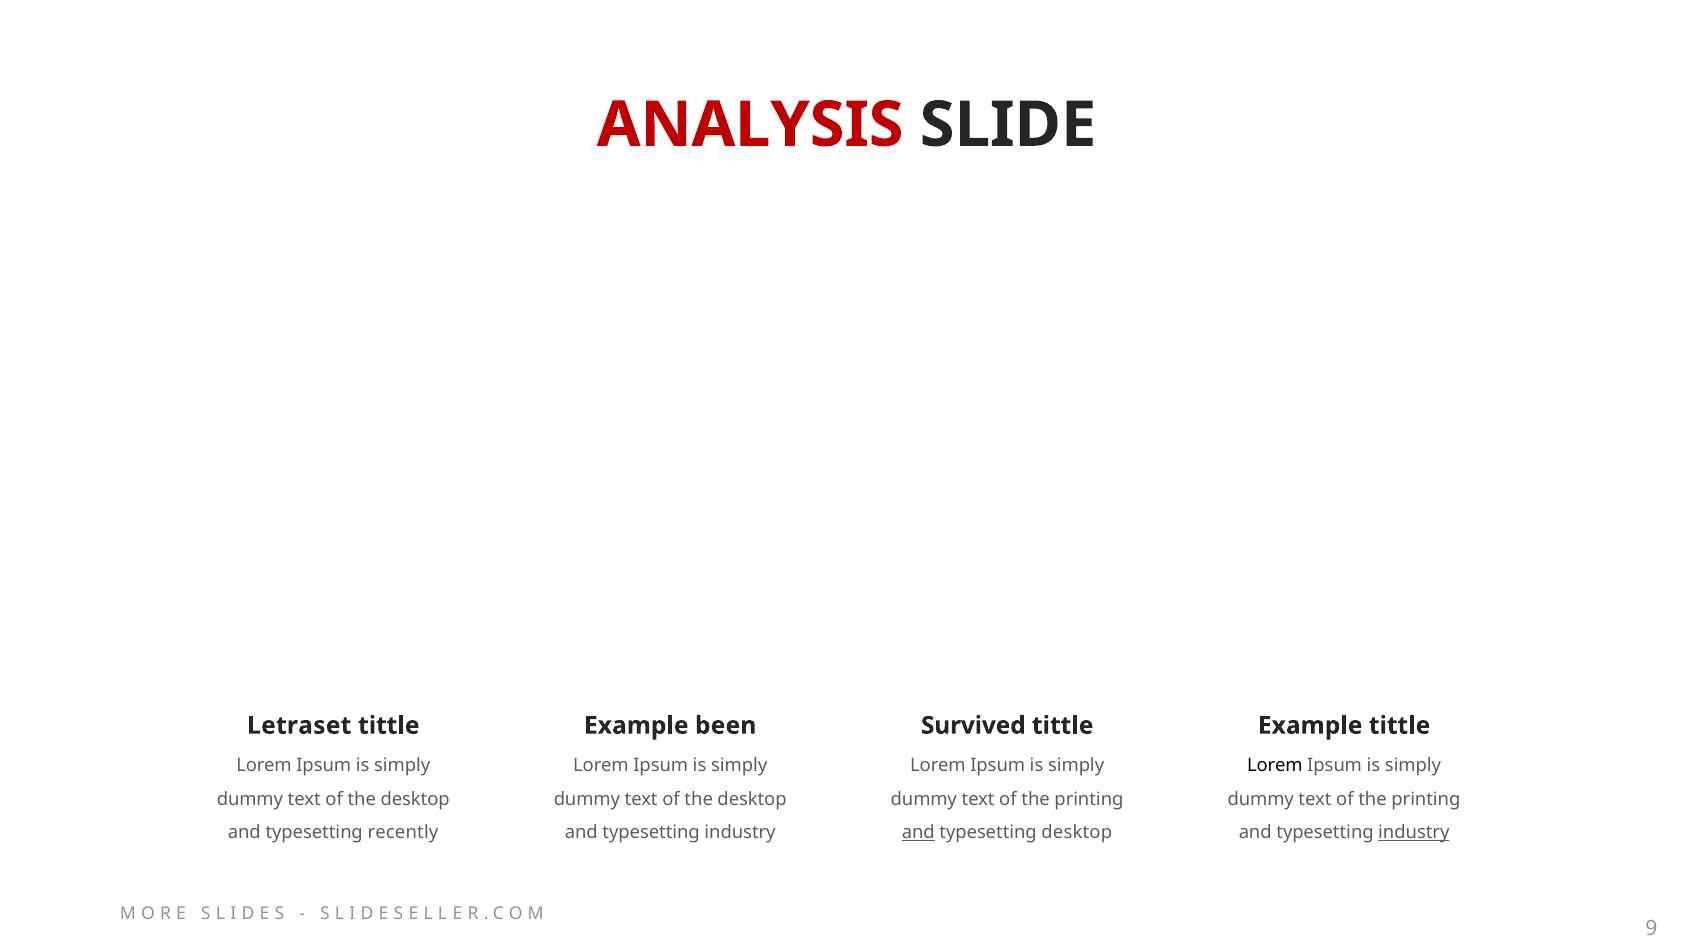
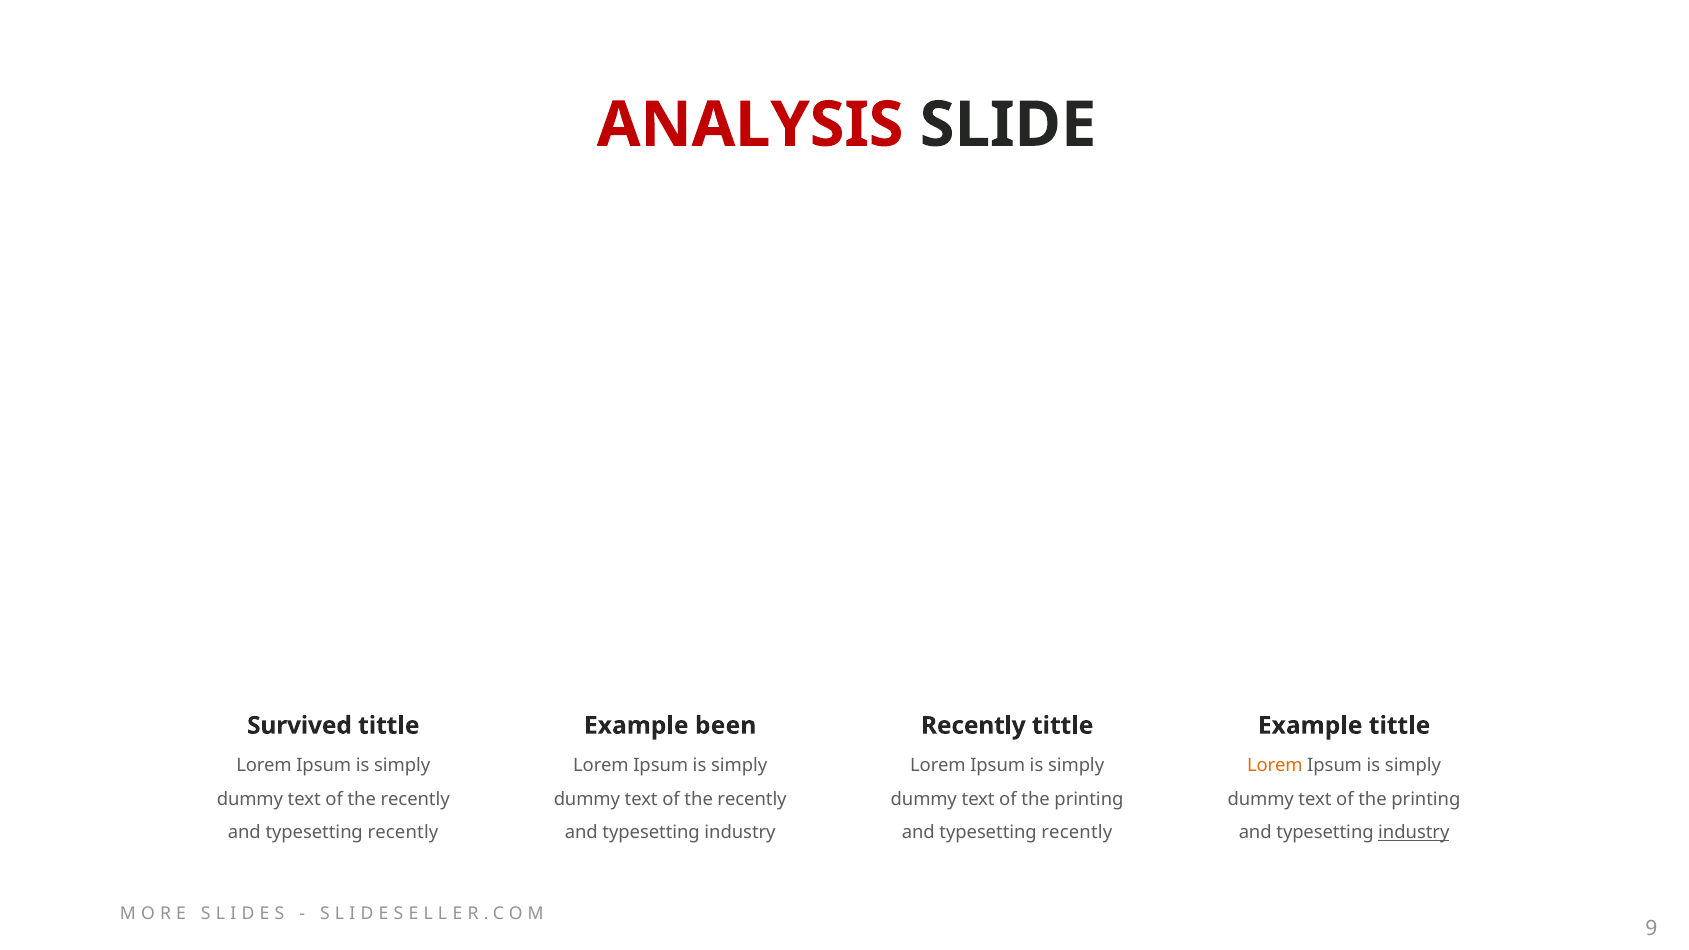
Letraset: Letraset -> Survived (299, 726)
Survived: Survived -> Recently (973, 726)
Lorem colour: black -> orange (1275, 766)
desktop: desktop -> recently (415, 799)
desktop: desktop -> recently (752, 799)
and underline: present -> none (918, 832)
desktop: desktop -> recently (1077, 832)
